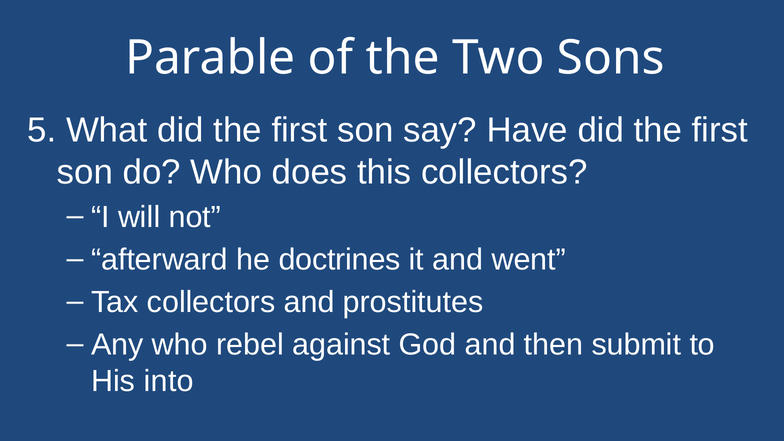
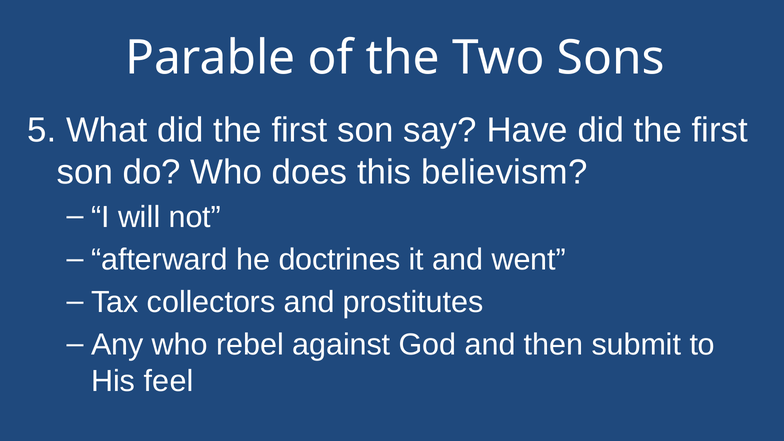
this collectors: collectors -> believism (504, 172)
into: into -> feel (169, 381)
